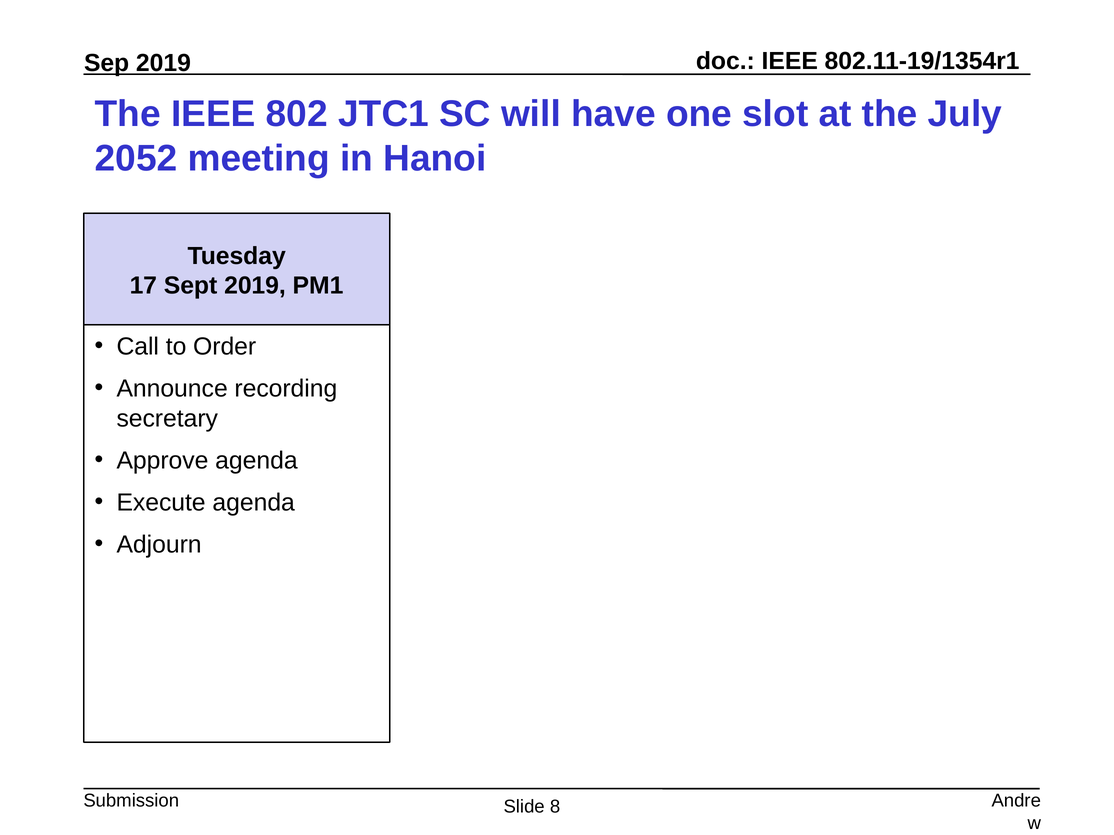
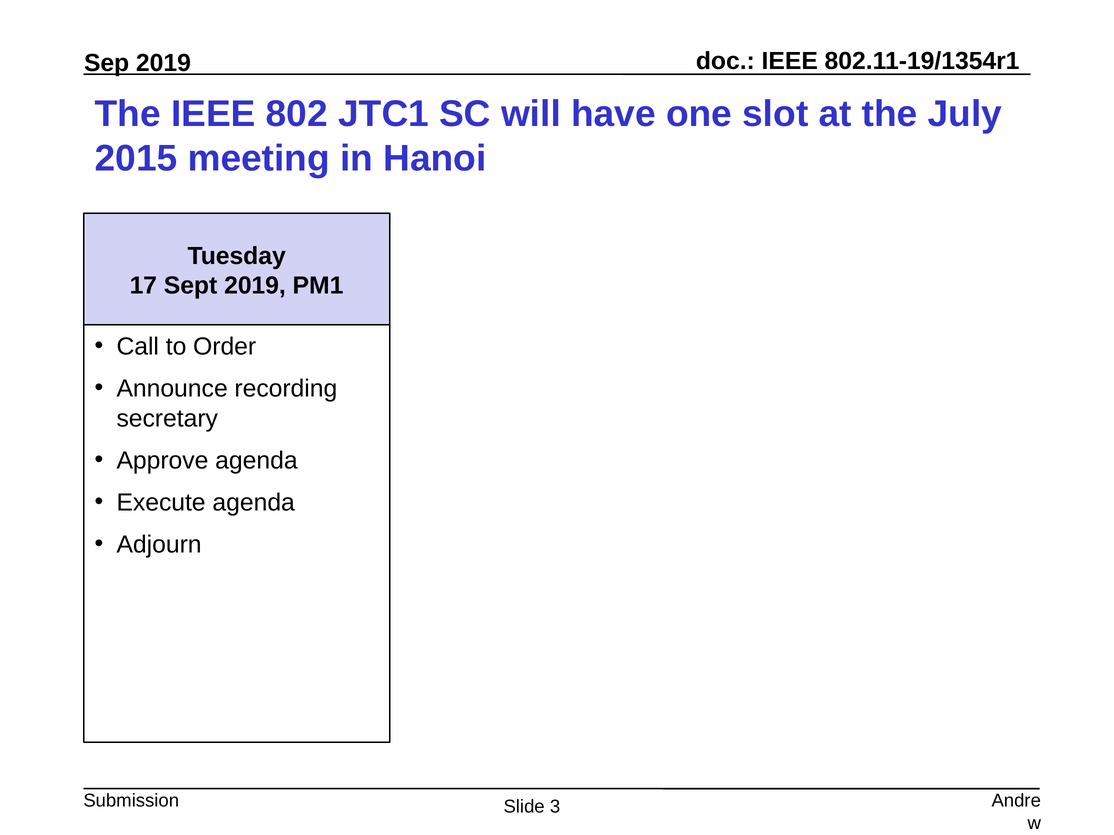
2052: 2052 -> 2015 (136, 159)
8: 8 -> 3 (555, 807)
